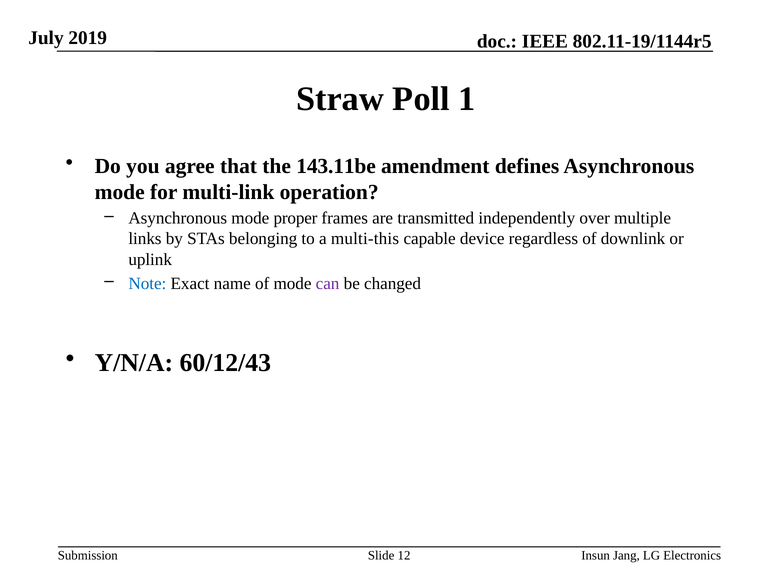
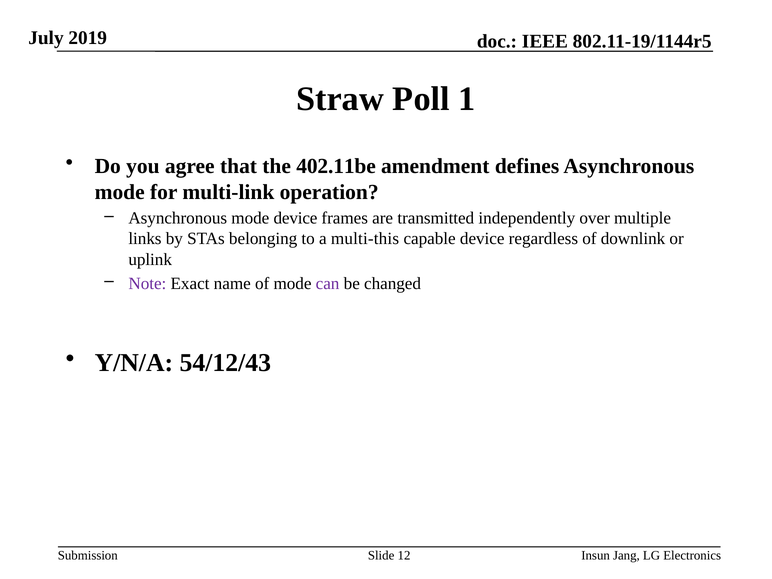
143.11be: 143.11be -> 402.11be (336, 166)
mode proper: proper -> device (295, 218)
Note colour: blue -> purple (147, 283)
60/12/43: 60/12/43 -> 54/12/43 (225, 363)
